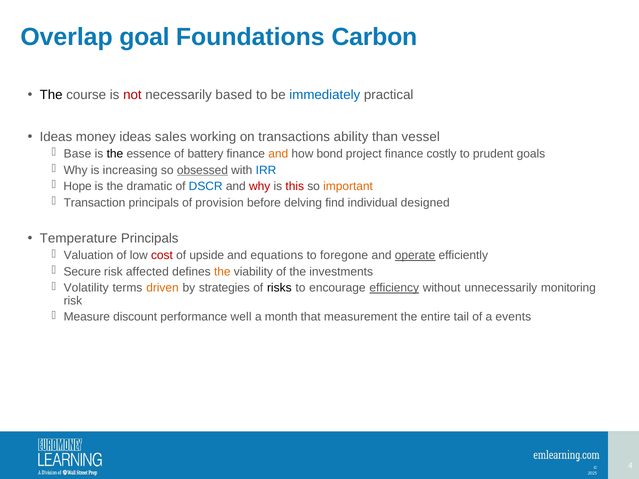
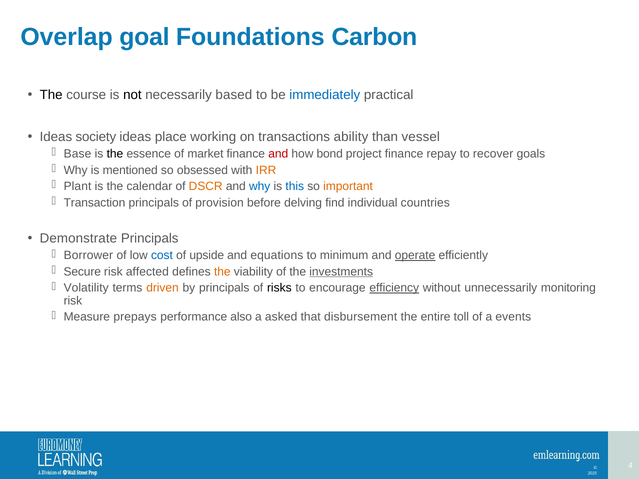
not colour: red -> black (132, 95)
money: money -> society (96, 137)
sales: sales -> place (171, 137)
battery: battery -> market (205, 154)
and colour: orange -> red (278, 154)
costly: costly -> repay (442, 154)
prudent: prudent -> recover (493, 154)
increasing: increasing -> mentioned (130, 170)
obsessed underline: present -> none (202, 170)
IRR colour: blue -> orange (266, 170)
Hope: Hope -> Plant (77, 186)
dramatic: dramatic -> calendar (149, 186)
DSCR colour: blue -> orange (206, 186)
why colour: red -> blue (260, 186)
this colour: red -> blue (295, 186)
designed: designed -> countries (425, 203)
Temperature: Temperature -> Demonstrate (78, 239)
Valuation: Valuation -> Borrower (88, 256)
cost colour: red -> blue (162, 256)
foregone: foregone -> minimum (344, 256)
investments underline: none -> present (341, 272)
by strategies: strategies -> principals (224, 288)
discount: discount -> prepays (135, 317)
well: well -> also (241, 317)
month: month -> asked (281, 317)
measurement: measurement -> disbursement (361, 317)
tail: tail -> toll (461, 317)
